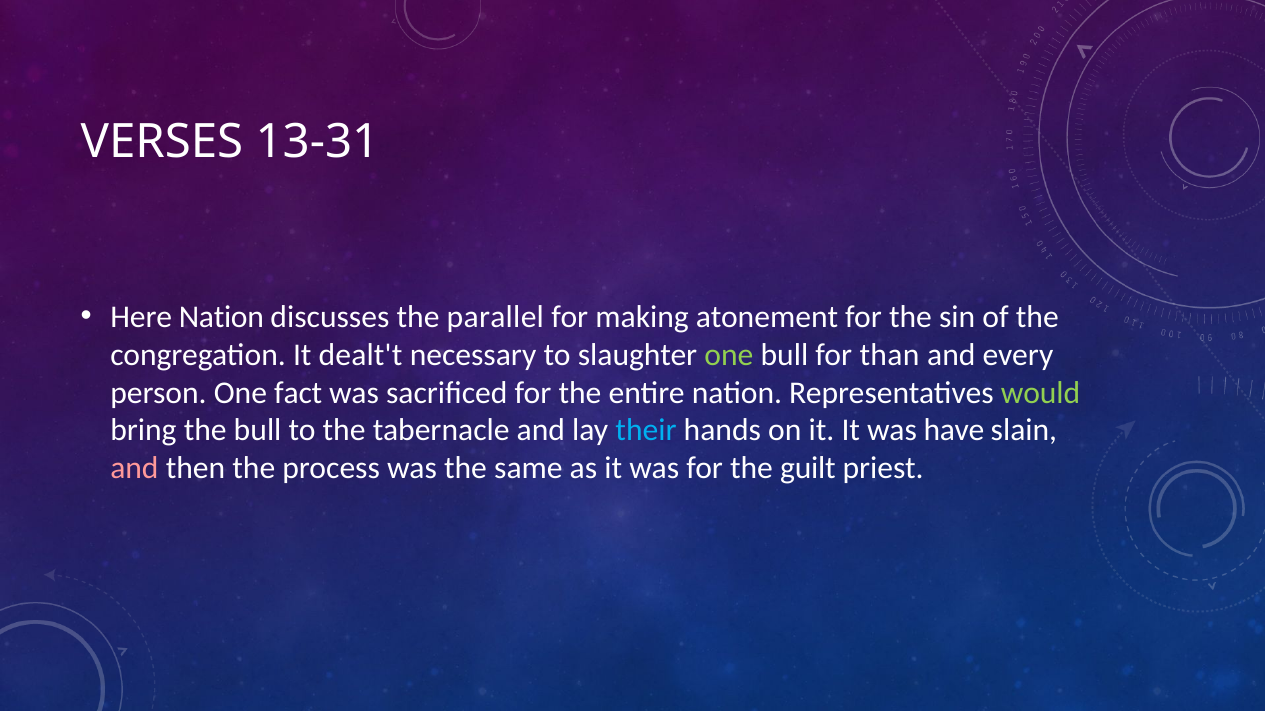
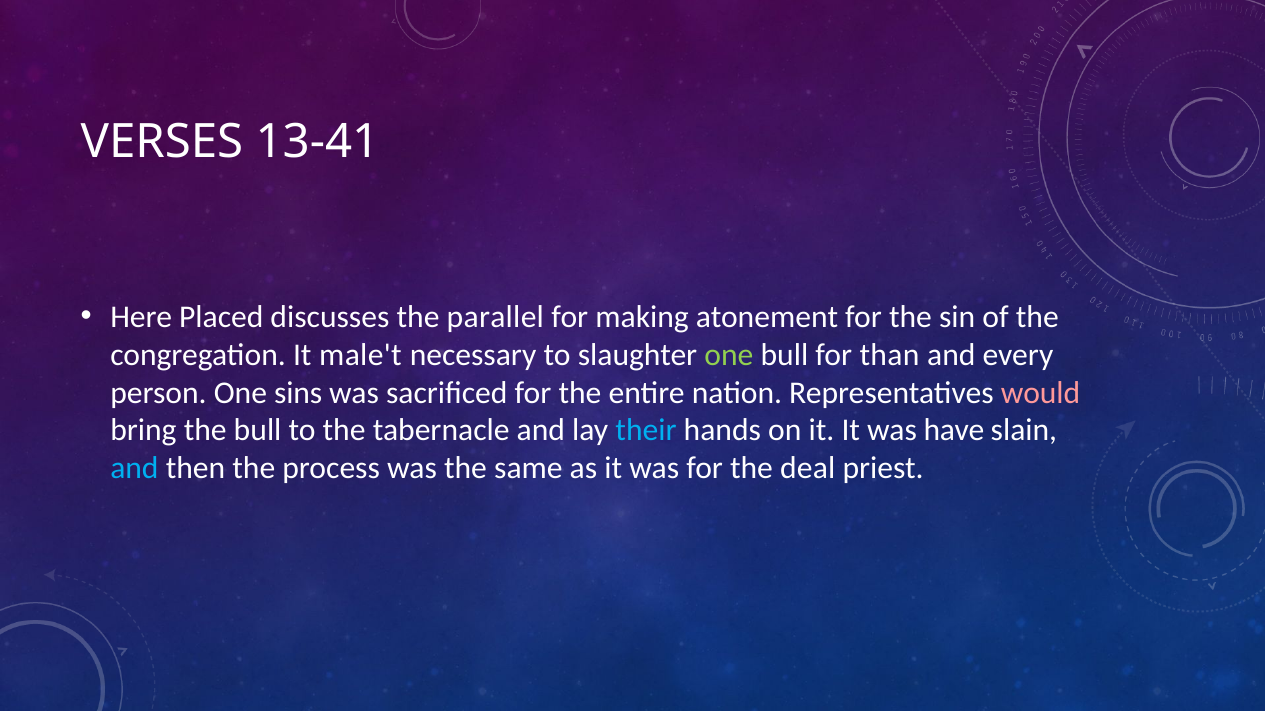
13-31: 13-31 -> 13-41 (317, 142)
Here Nation: Nation -> Placed (221, 317)
dealt't: dealt't -> male't (360, 355)
fact: fact -> sins (298, 393)
would colour: light green -> pink (1041, 393)
and colour: pink -> light blue (134, 469)
guilt: guilt -> deal (808, 469)
